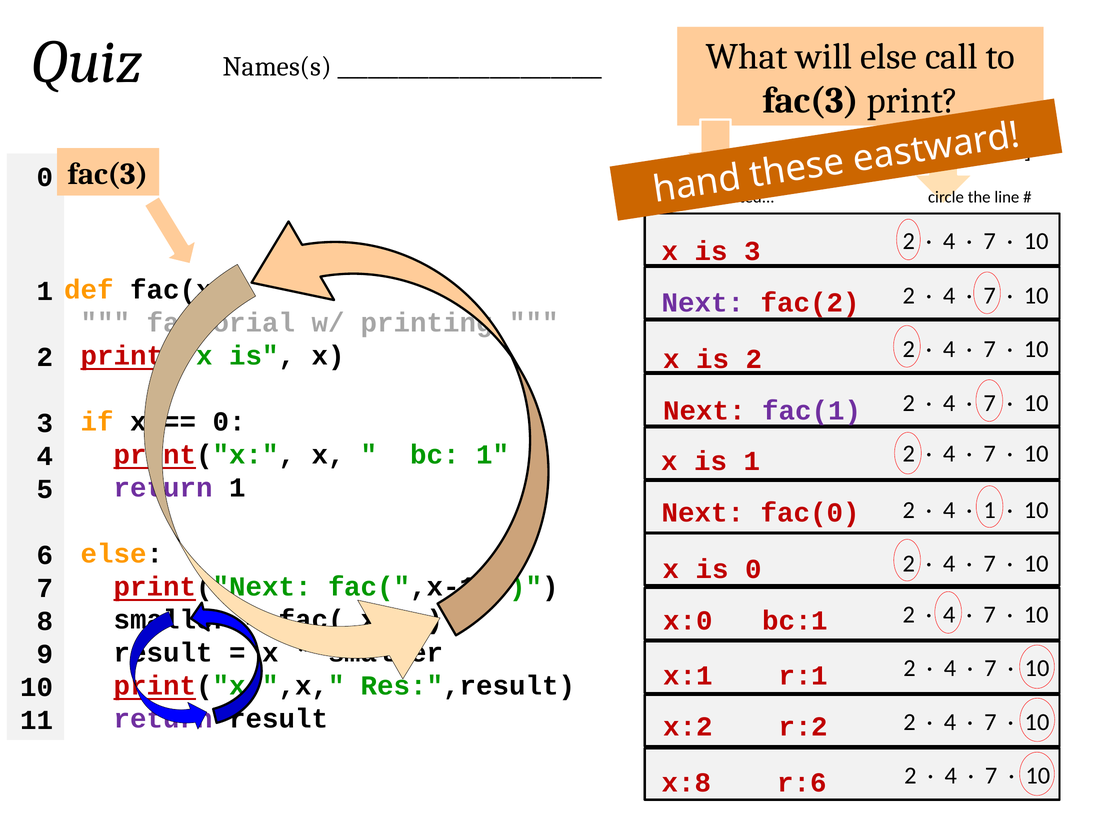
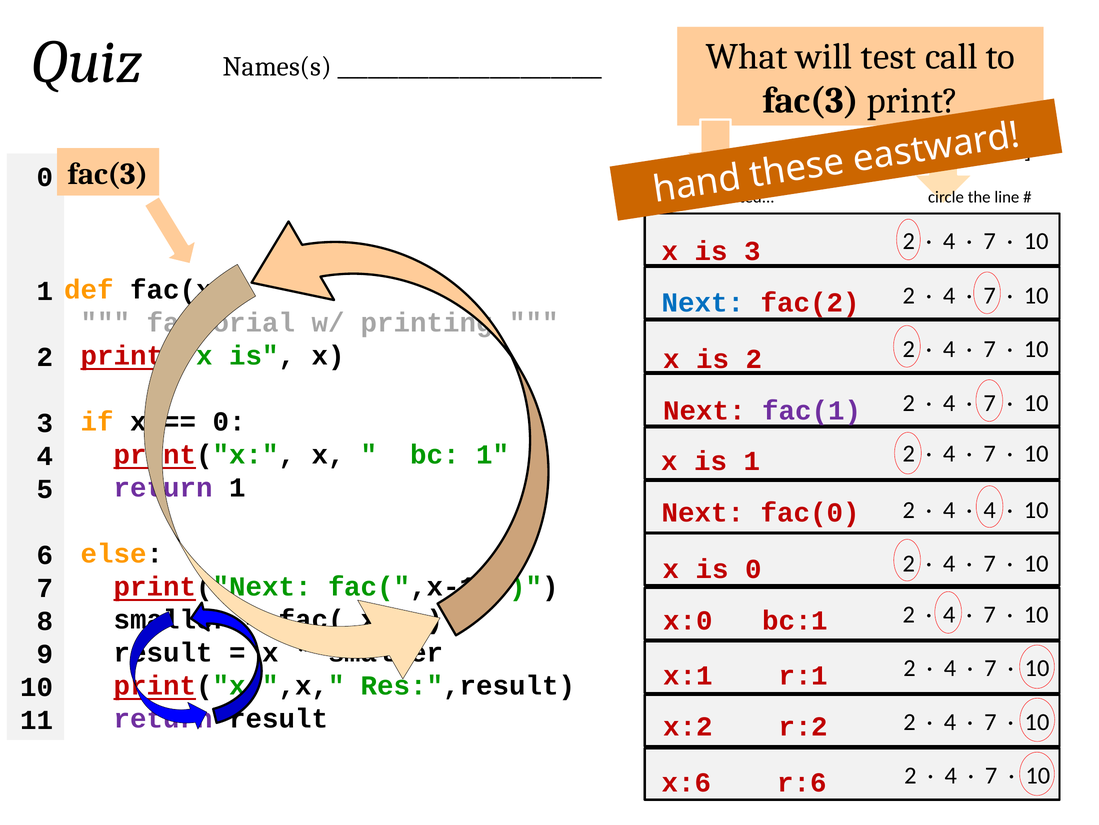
will else: else -> test (888, 57)
Next colour: purple -> blue (703, 302)
1: 1 -> 4 (990, 510)
x:8: x:8 -> x:6 (687, 782)
